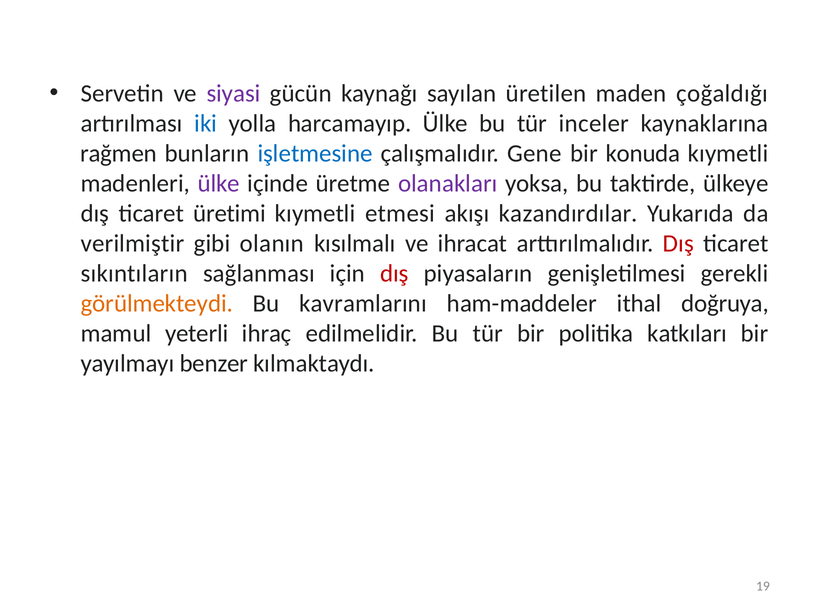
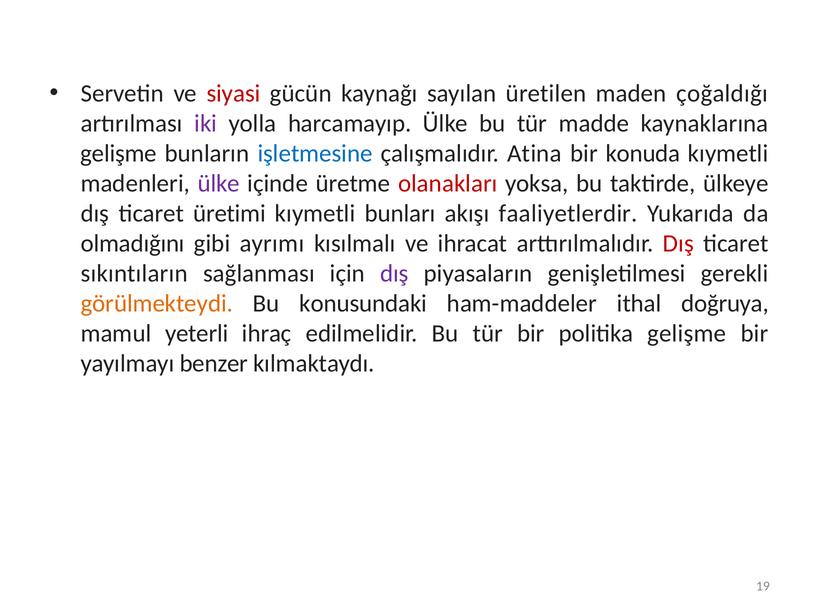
siyasi colour: purple -> red (234, 93)
iki colour: blue -> purple (206, 123)
inceler: inceler -> madde (594, 123)
rağmen: rağmen -> gelişme (119, 154)
Gene: Gene -> Atina (535, 154)
olanakları colour: purple -> red (448, 184)
etmesi: etmesi -> bunları (400, 214)
kazandırdılar: kazandırdılar -> faaliyetlerdir (568, 214)
verilmiştir: verilmiştir -> olmadığını (133, 244)
olanın: olanın -> ayrımı (272, 244)
dış colour: red -> purple (394, 274)
kavramlarını: kavramlarını -> konusundaki (363, 304)
politika katkıları: katkıları -> gelişme (687, 334)
